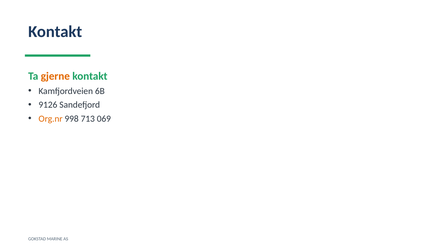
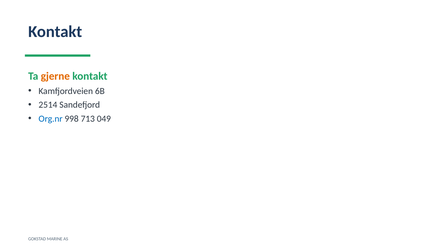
9126: 9126 -> 2514 (48, 105)
Org.nr colour: orange -> blue (51, 119)
069: 069 -> 049 (104, 119)
